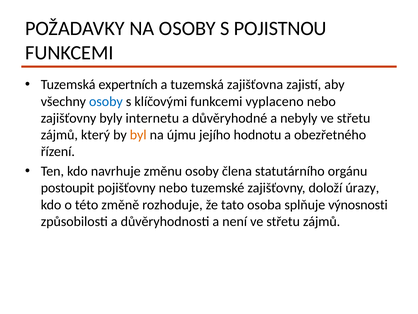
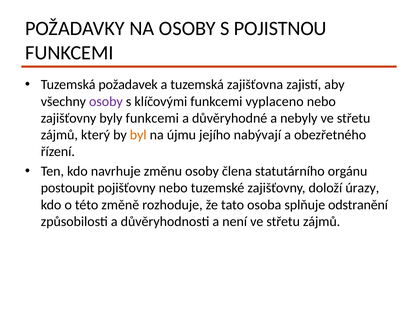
expertních: expertních -> požadavek (128, 85)
osoby colour: blue -> purple (106, 101)
byly internetu: internetu -> funkcemi (152, 118)
hodnotu: hodnotu -> nabývají (257, 135)
výnosnosti: výnosnosti -> odstranění (358, 204)
